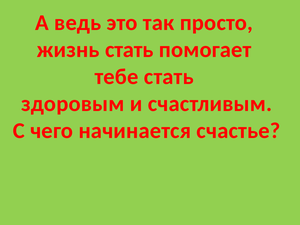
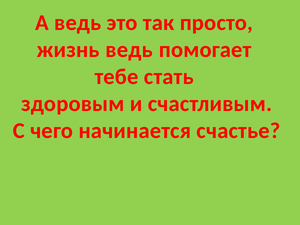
жизнь стать: стать -> ведь (129, 50)
